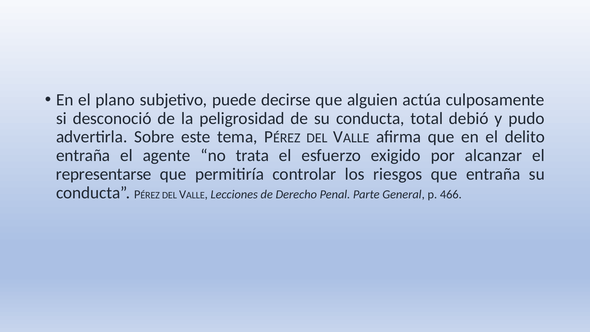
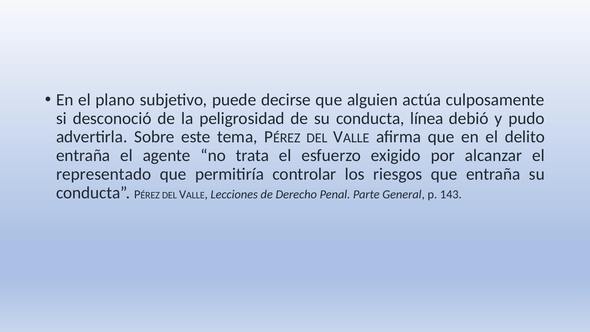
total: total -> línea (427, 118)
representarse: representarse -> representado (104, 174)
466: 466 -> 143 (451, 194)
